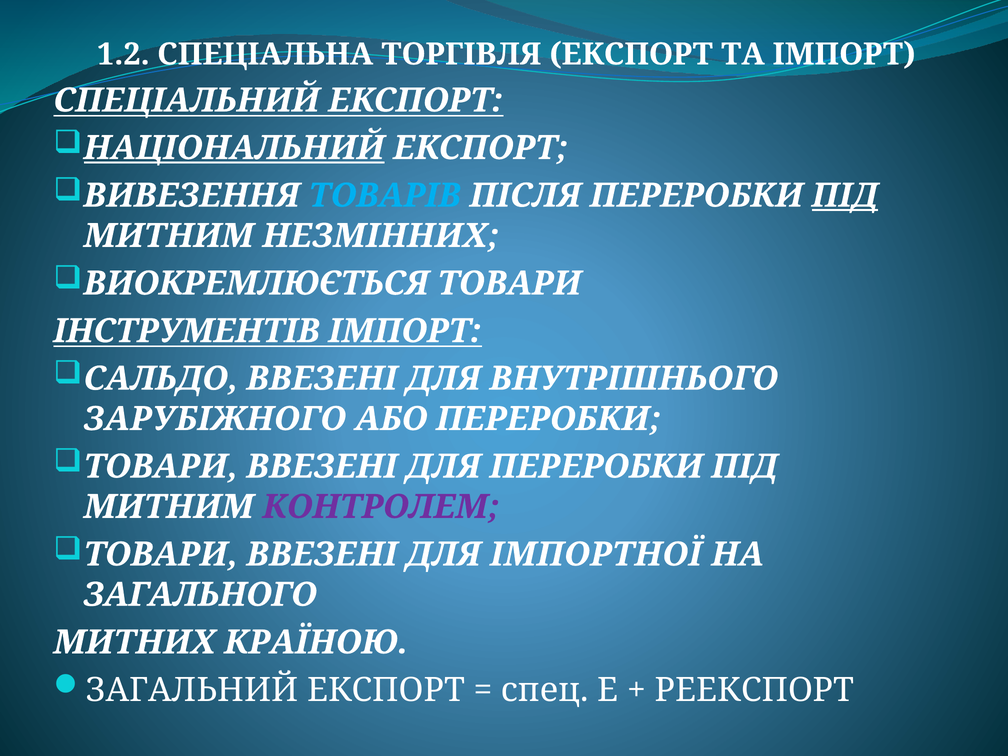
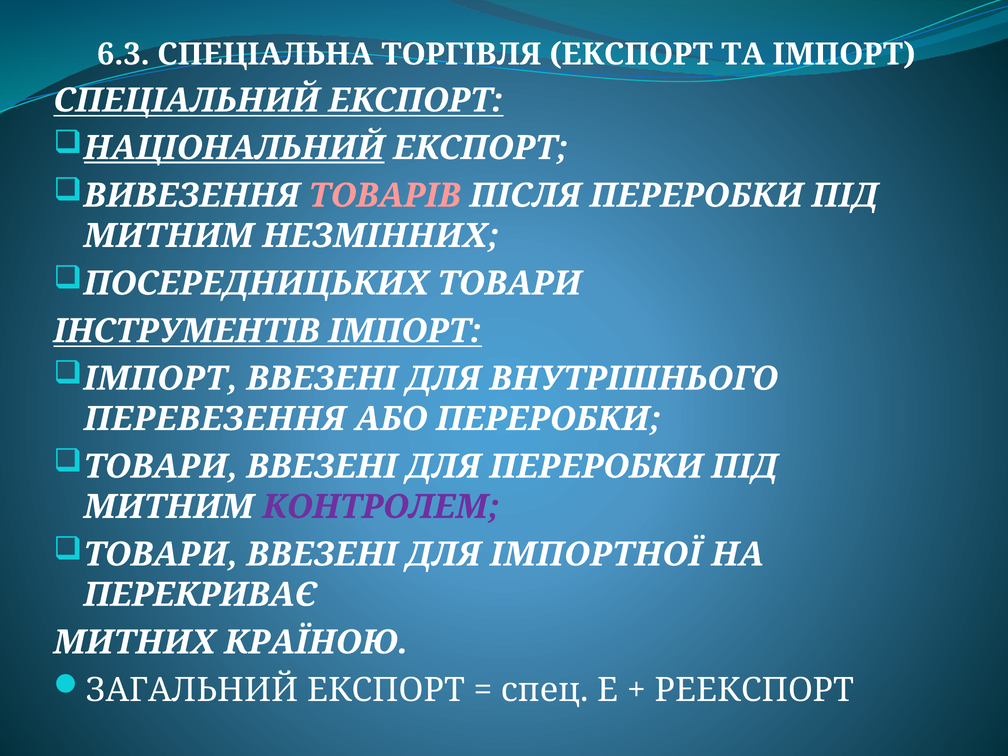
1.2: 1.2 -> 6.3 (123, 54)
ТОВАРІВ colour: light blue -> pink (385, 196)
ПІД underline: present -> none (845, 196)
ВИОКРЕМЛЮЄТЬСЯ: ВИОКРЕМЛЮЄТЬСЯ -> ПОСЕРЕДНИЦЬКИХ (256, 283)
САЛЬДО: САЛЬДО -> ІМПОРТ (161, 379)
ЗАРУБІЖНОГО: ЗАРУБІЖНОГО -> ПЕРЕВЕЗЕННЯ (215, 419)
ЗАГАЛЬНОГО: ЗАГАЛЬНОГО -> ПЕРЕКРИВАЄ (200, 595)
